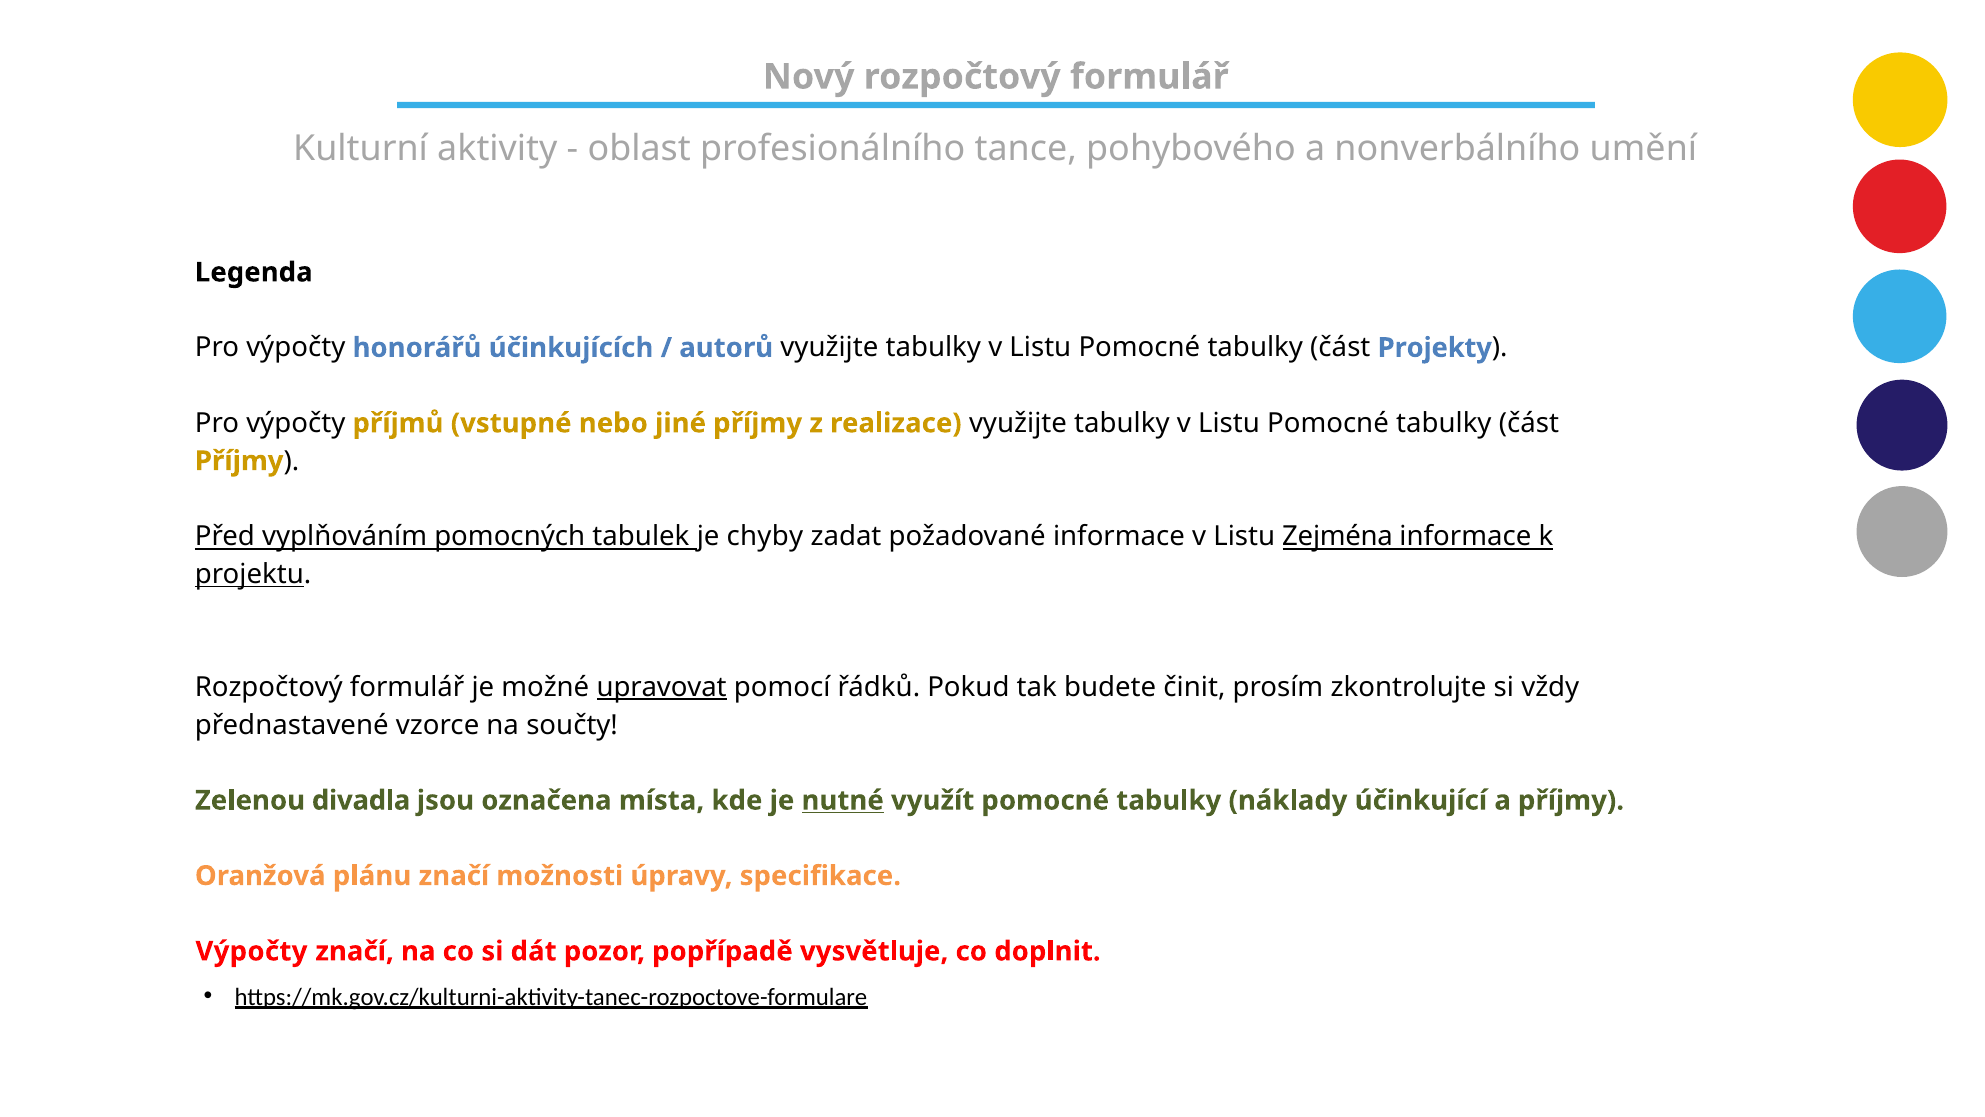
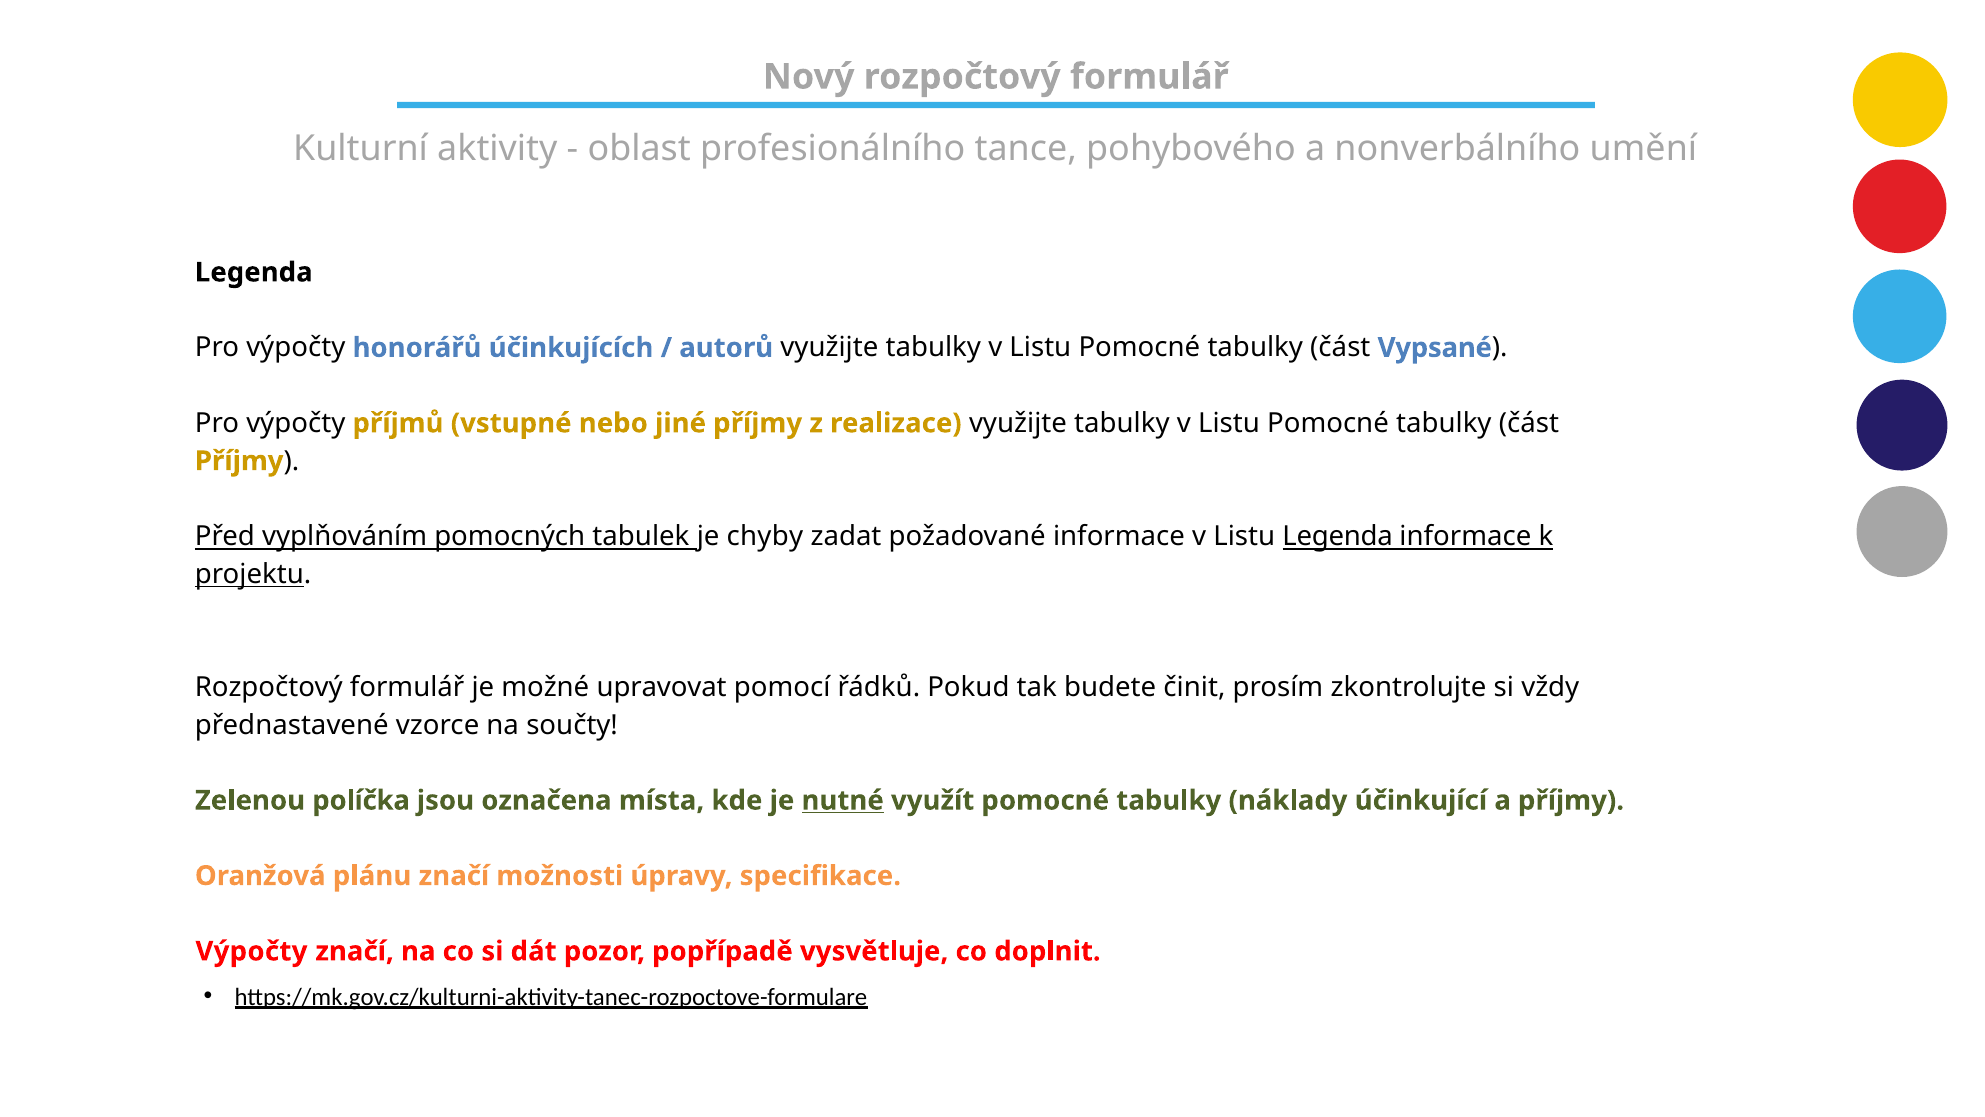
Projekty: Projekty -> Vypsané (1435, 348)
Listu Zejména: Zejména -> Legenda (1338, 536)
upravovat underline: present -> none (662, 687)
divadla: divadla -> políčka (361, 800)
